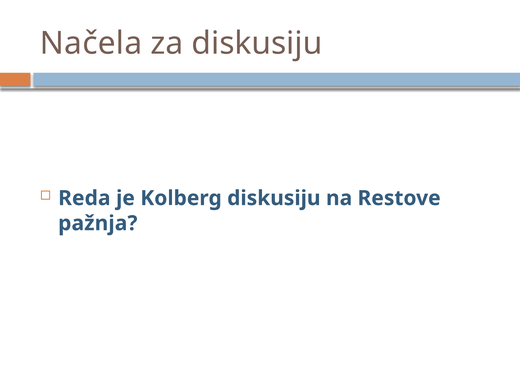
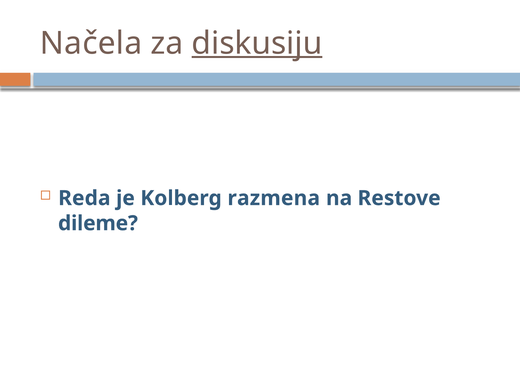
diskusiju underline: none -> present (257, 43)
Kolberg diskusiju: diskusiju -> razmena (274, 198)
pažnja: pažnja -> dileme (98, 223)
